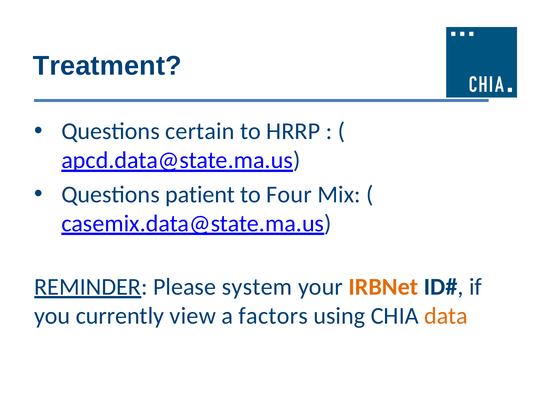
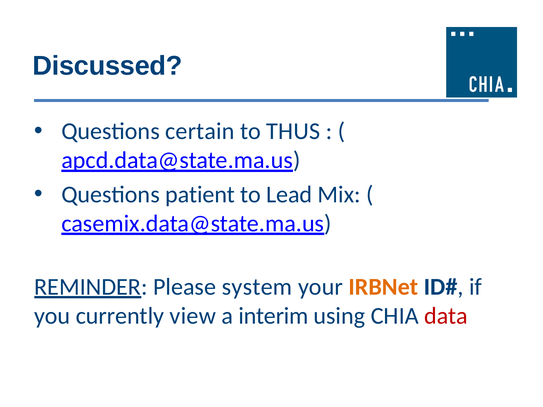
Treatment: Treatment -> Discussed (107, 66)
HRRP: HRRP -> THUS (293, 131)
Four: Four -> Lead (289, 195)
factors: factors -> interim (273, 316)
data colour: orange -> red (446, 316)
